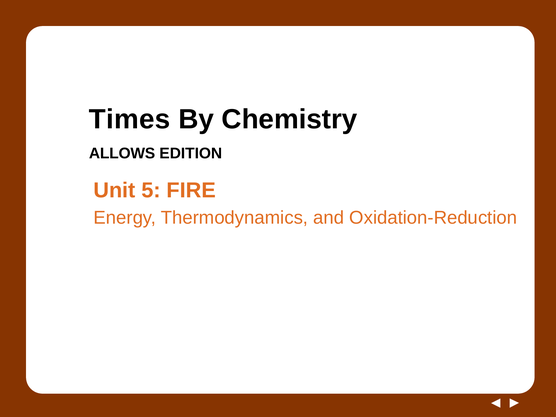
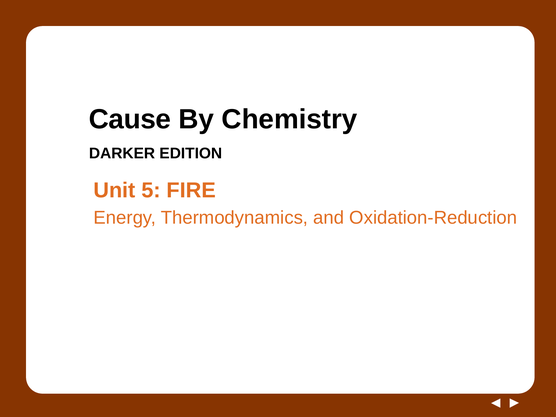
Times: Times -> Cause (130, 119)
ALLOWS: ALLOWS -> DARKER (122, 154)
